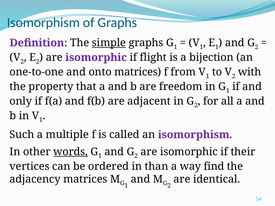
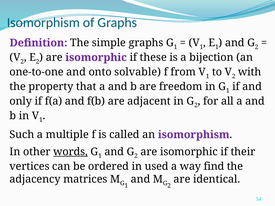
simple underline: present -> none (109, 43)
flight: flight -> these (153, 58)
onto matrices: matrices -> solvable (138, 72)
than: than -> used (157, 167)
